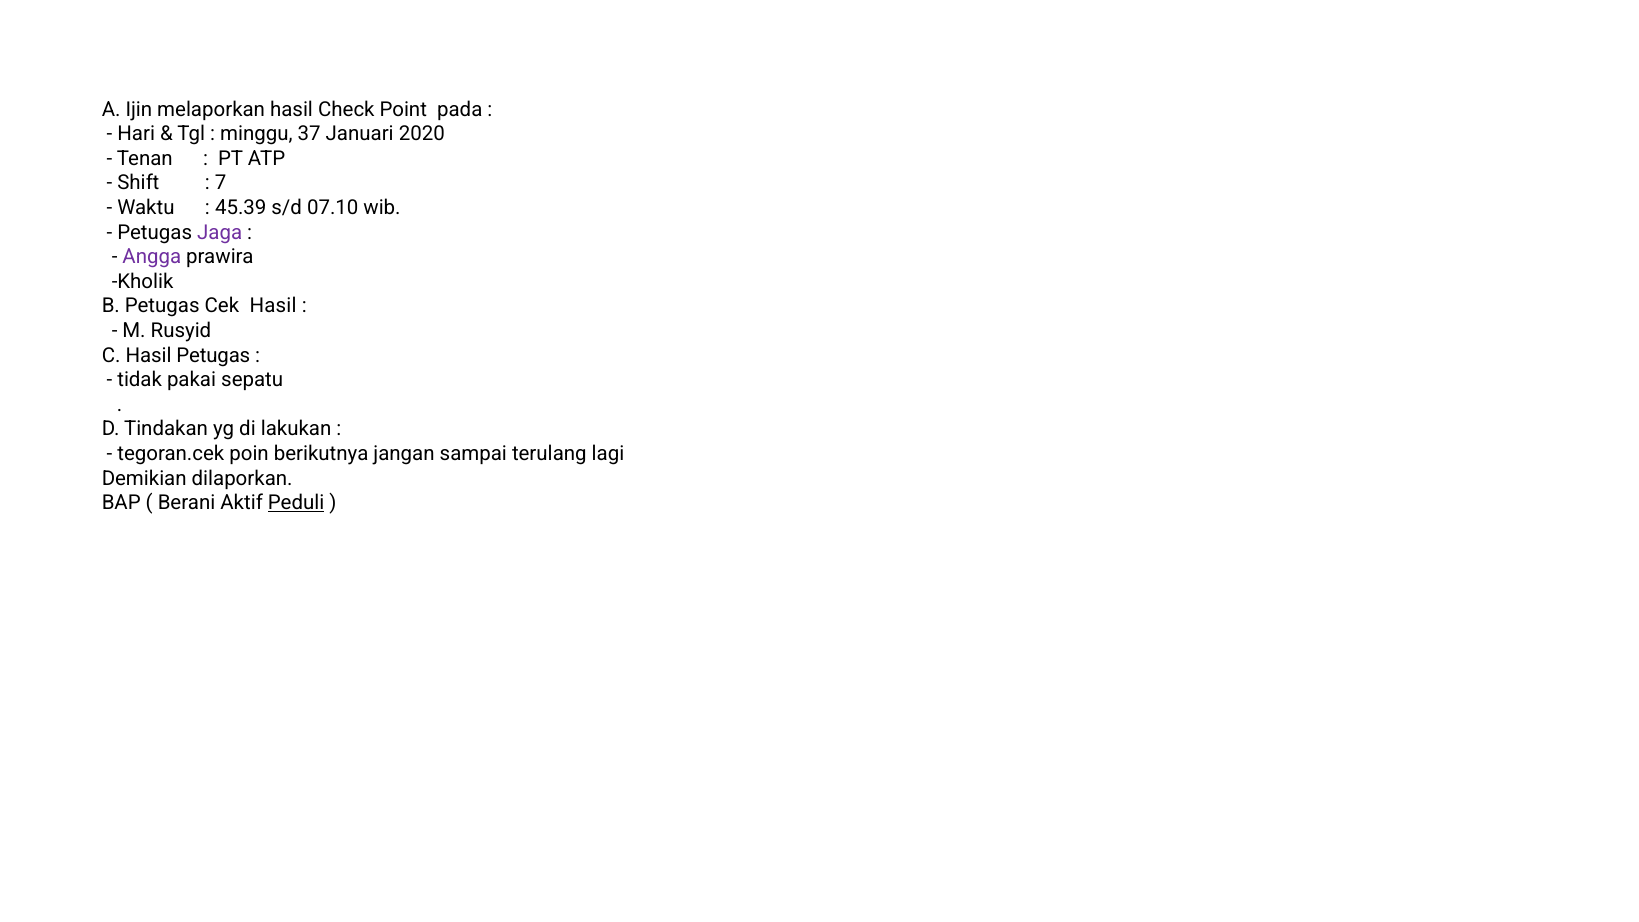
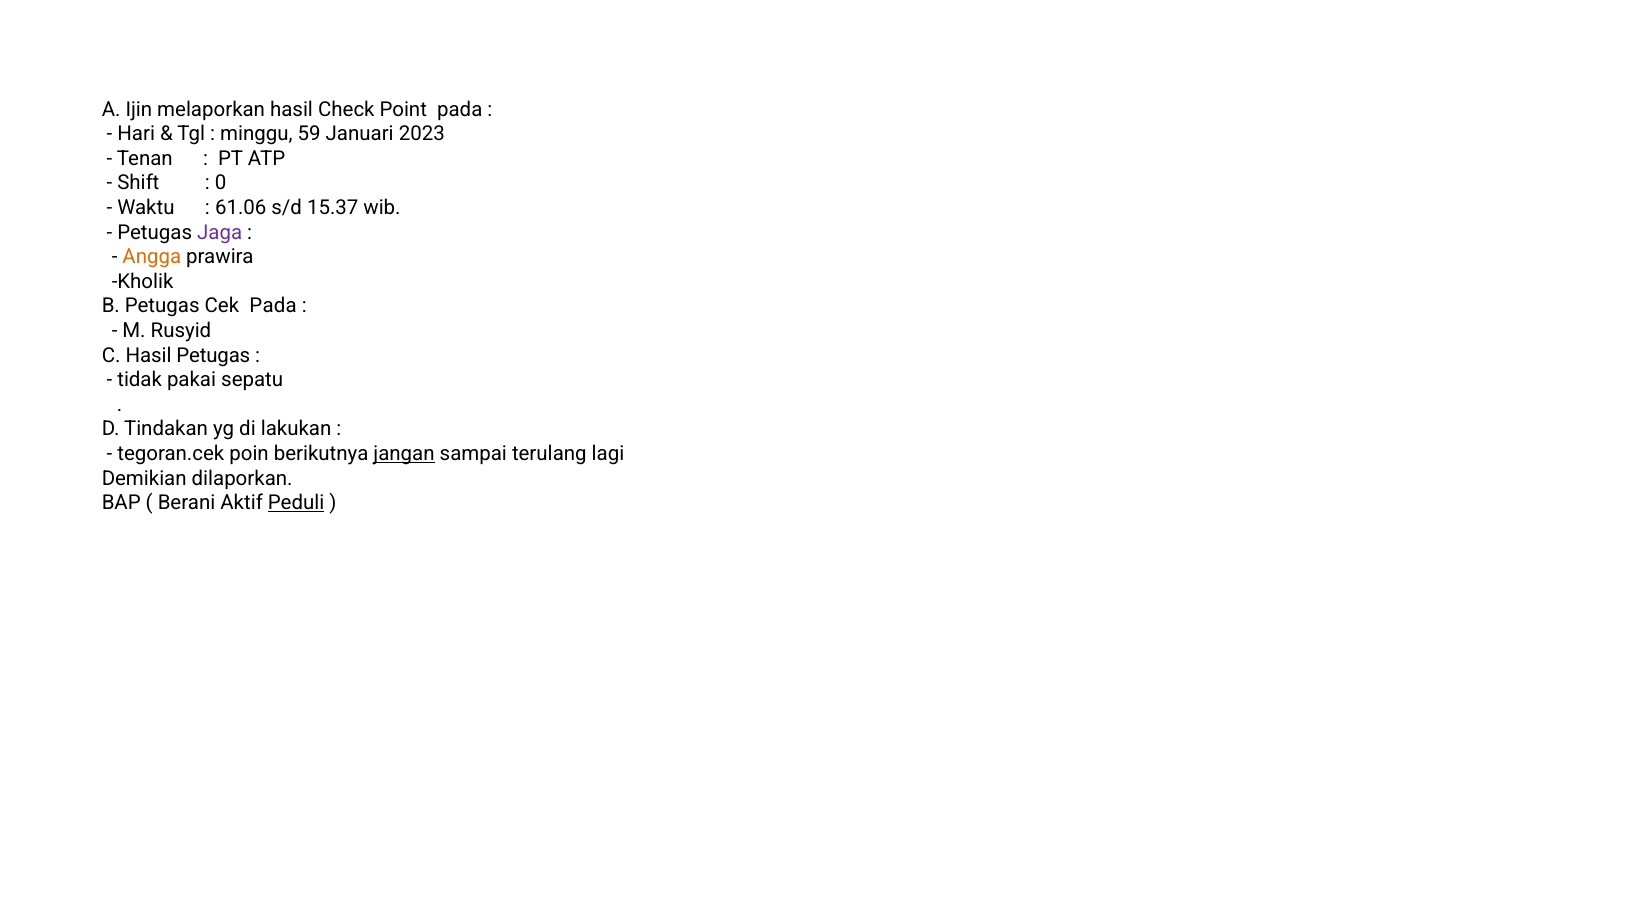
37: 37 -> 59 (309, 134)
2020: 2020 -> 2023 (422, 134)
7: 7 -> 0 (221, 183)
45.39: 45.39 -> 61.06 (241, 208)
07.10: 07.10 -> 15.37 (333, 208)
Angga colour: purple -> orange (152, 257)
Cek Hasil: Hasil -> Pada (273, 306)
jangan underline: none -> present (404, 454)
